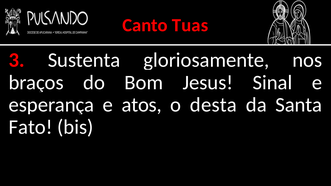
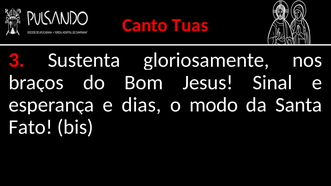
atos: atos -> dias (141, 105)
desta: desta -> modo (214, 105)
